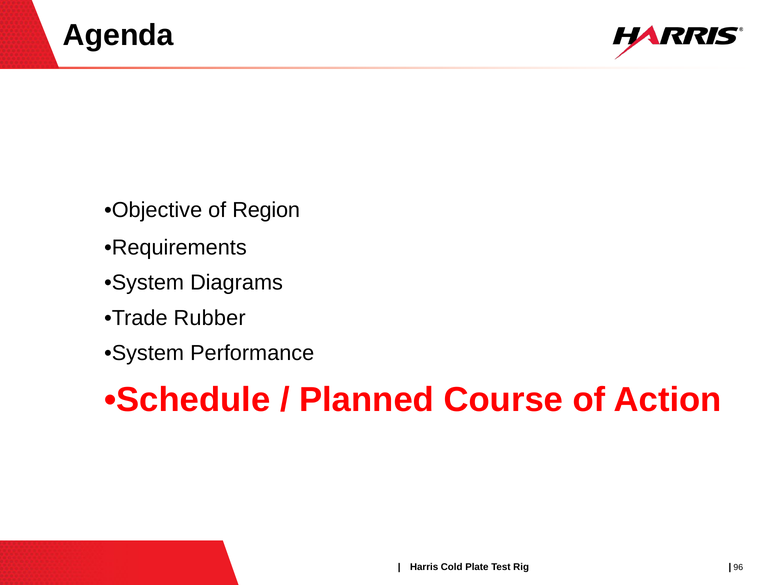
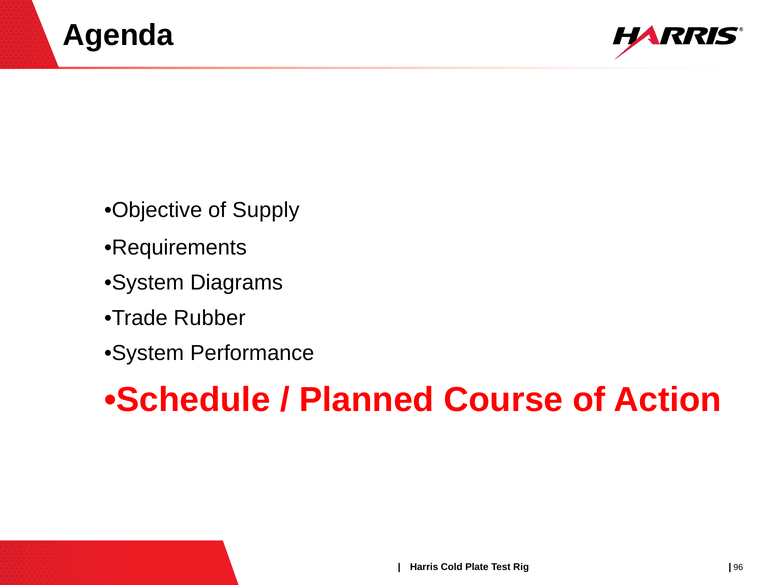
Region: Region -> Supply (266, 210)
